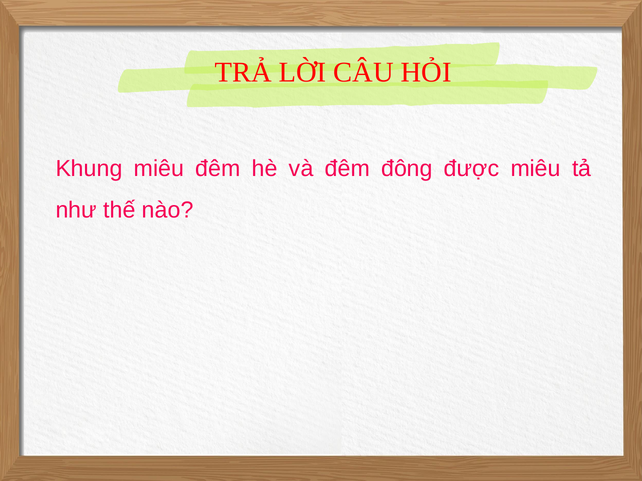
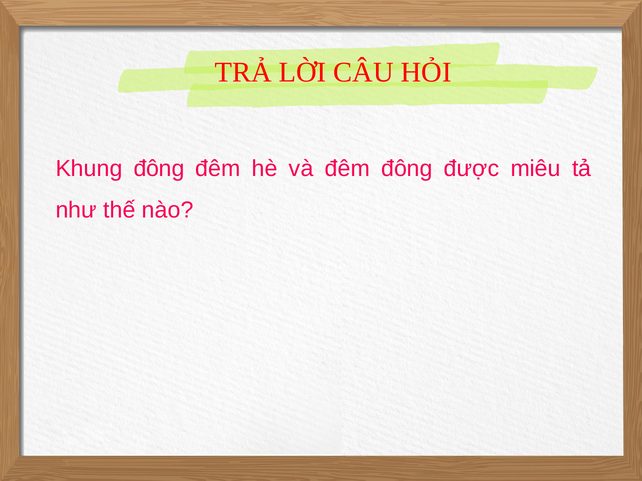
Khung miêu: miêu -> đông (159, 169)
